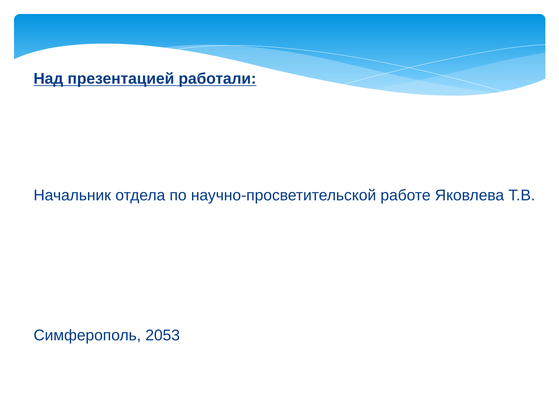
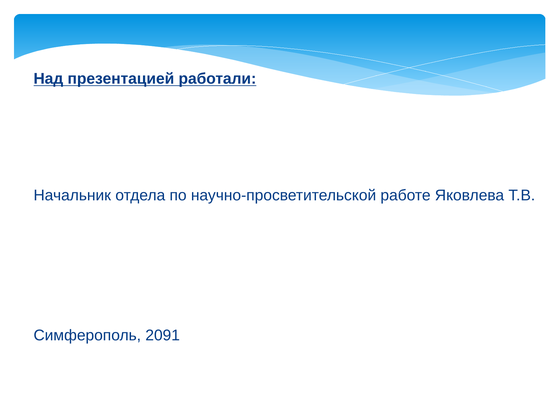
2053: 2053 -> 2091 (163, 336)
